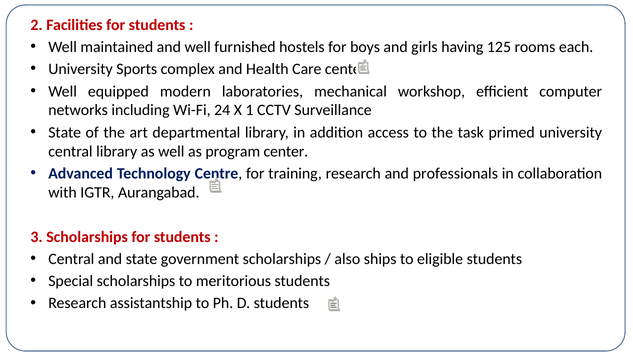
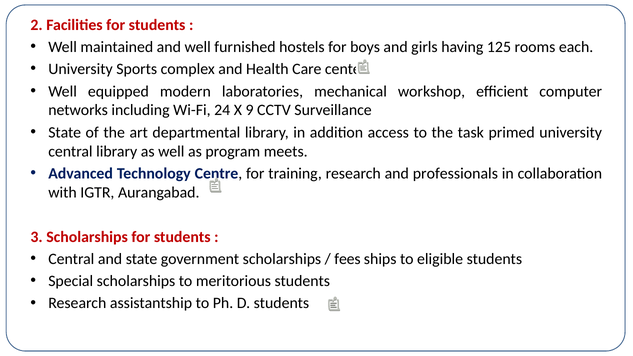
1: 1 -> 9 (250, 110)
program center: center -> meets (286, 151)
also: also -> fees (347, 259)
